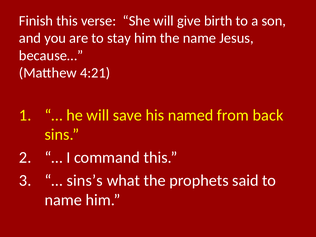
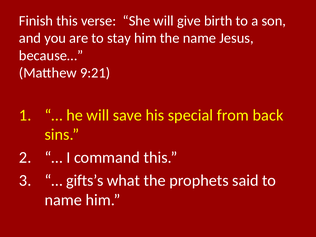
4:21: 4:21 -> 9:21 (95, 73)
named: named -> special (191, 115)
sins’s: sins’s -> gifts’s (85, 181)
